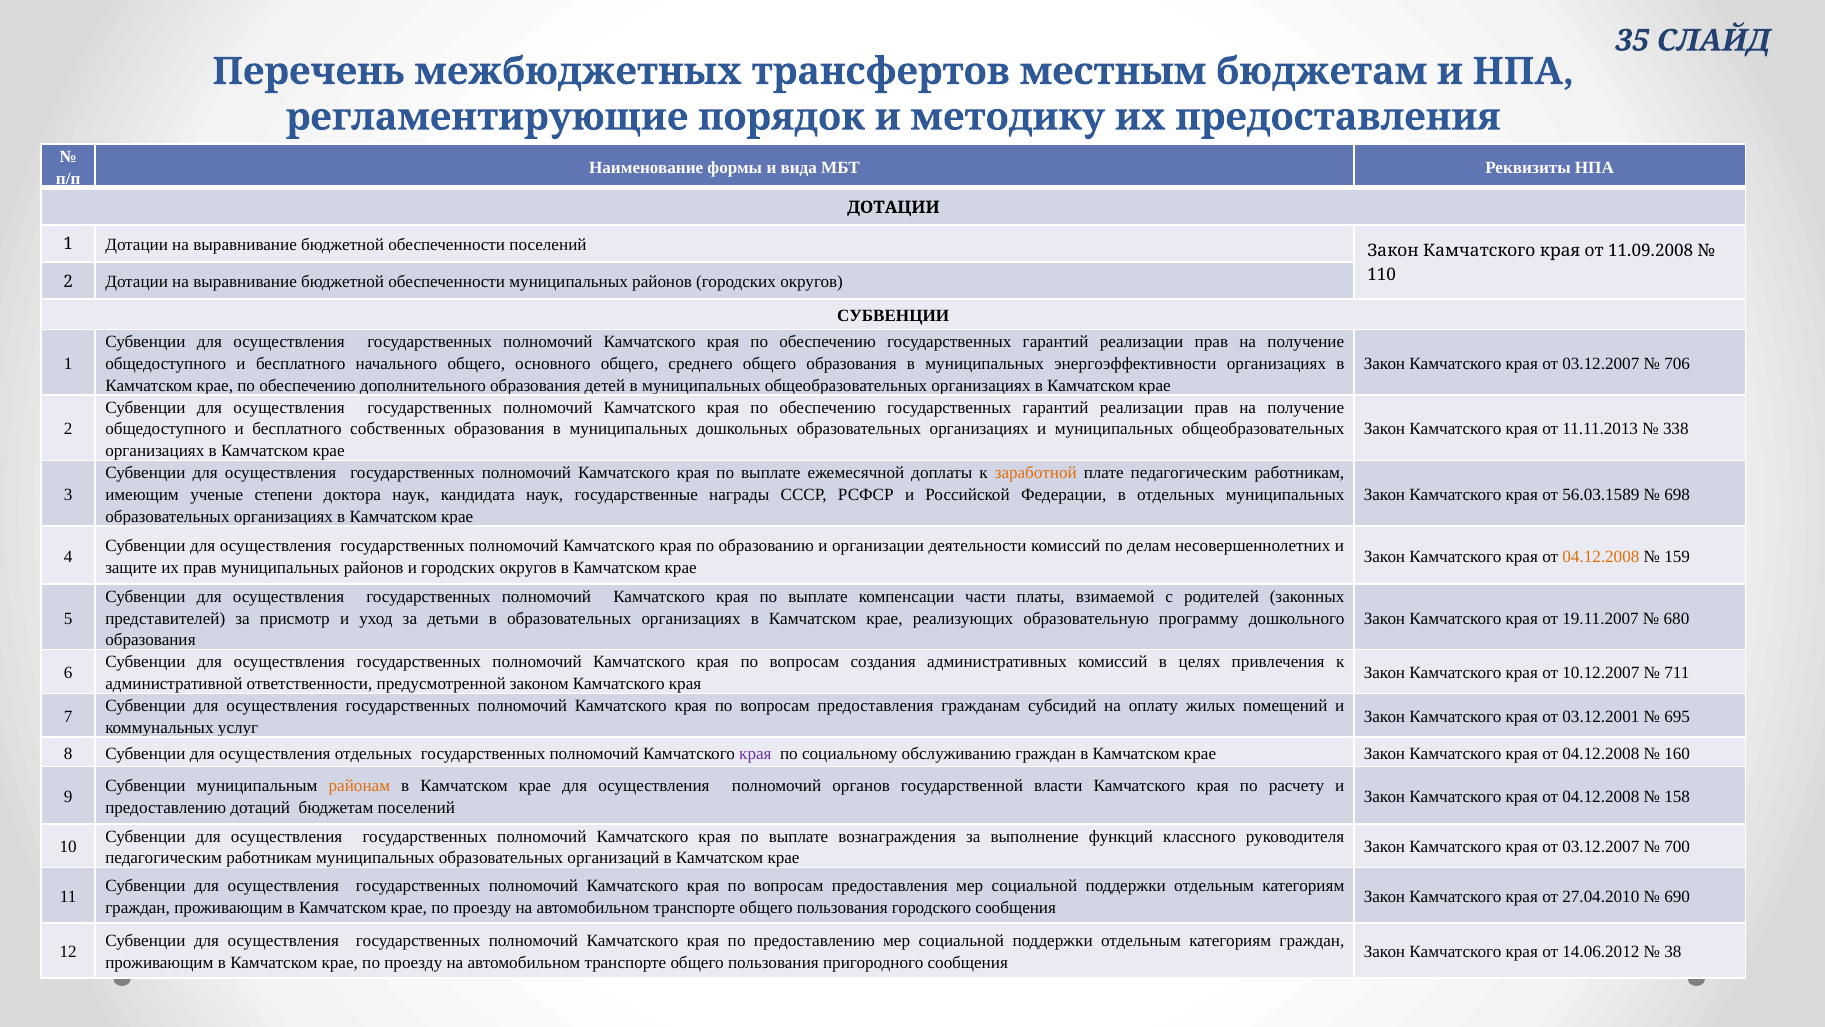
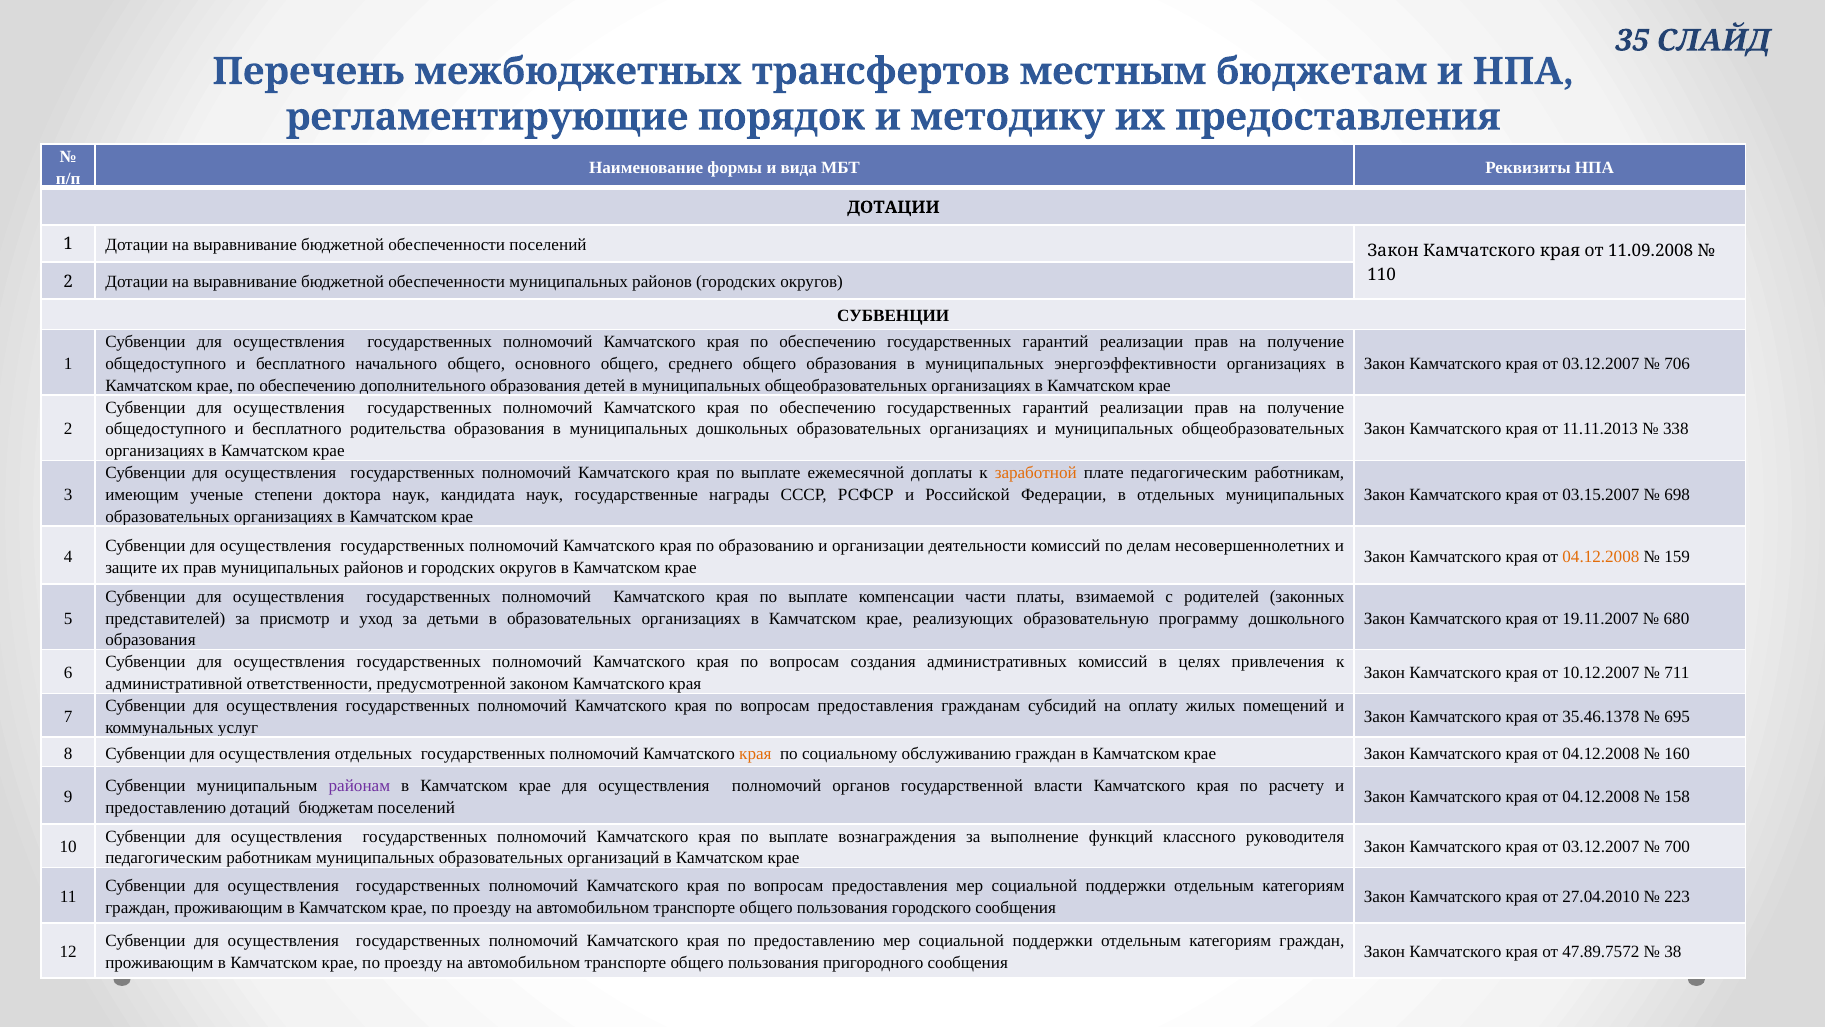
собственных: собственных -> родительства (398, 429)
56.03.1589: 56.03.1589 -> 03.15.2007 (1601, 494)
03.12.2001: 03.12.2001 -> 35.46.1378 (1601, 716)
края colour: purple -> orange (755, 753)
районам colour: orange -> purple (359, 786)
690: 690 -> 223 (1677, 896)
14.06.2012: 14.06.2012 -> 47.89.7572 (1601, 952)
